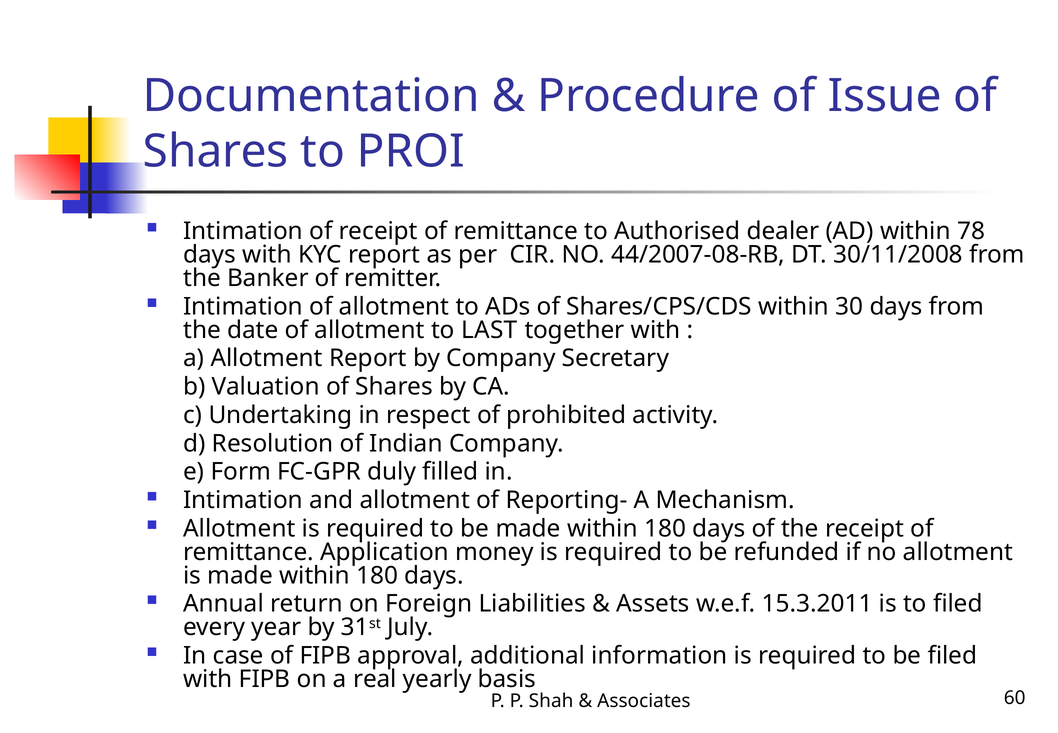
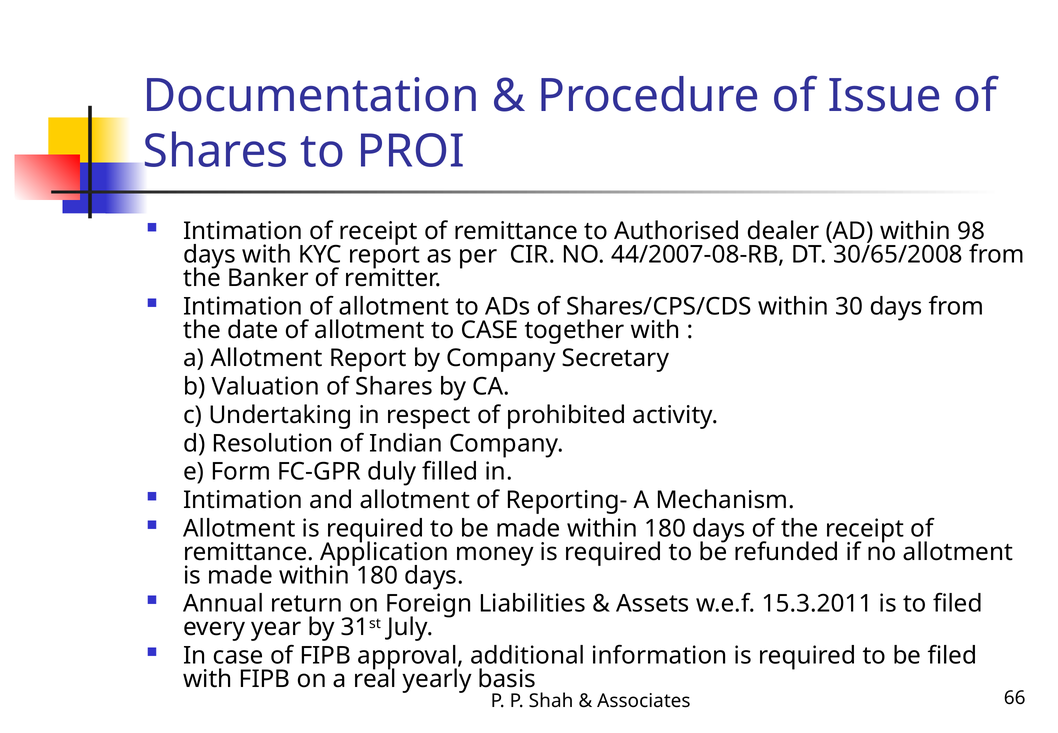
78: 78 -> 98 (971, 231)
30/11/2008: 30/11/2008 -> 30/65/2008 (898, 255)
to LAST: LAST -> CASE (490, 330)
60: 60 -> 66 (1015, 698)
